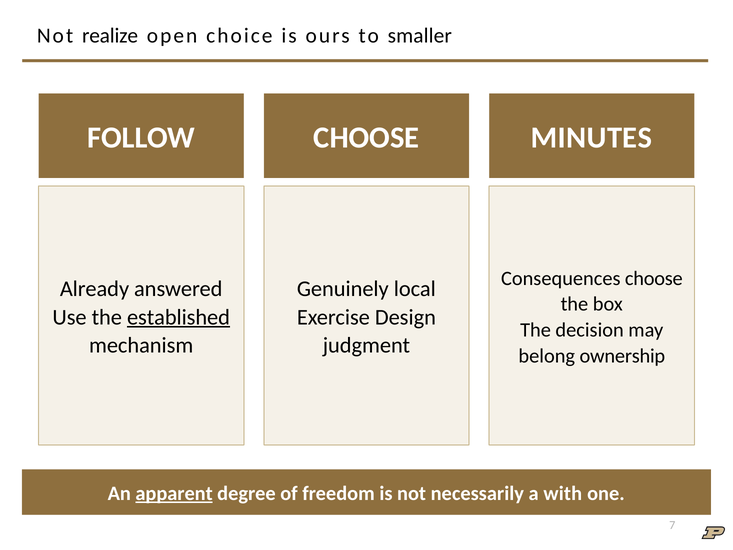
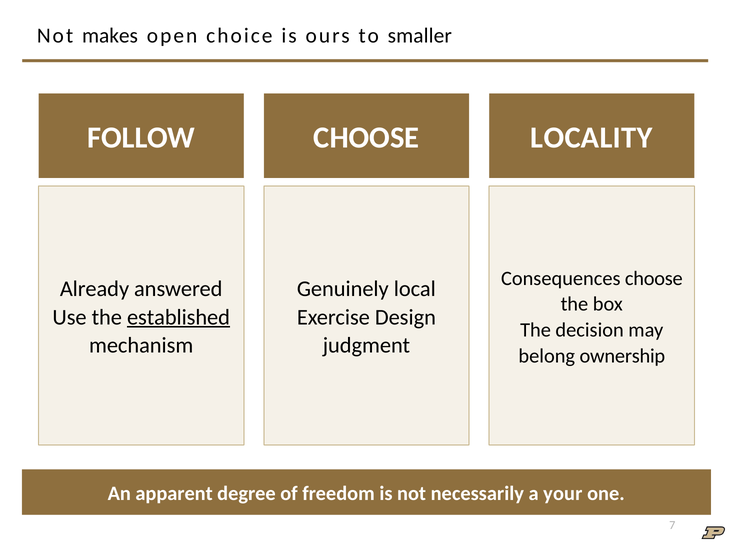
realize: realize -> makes (110, 36)
MINUTES: MINUTES -> LOCALITY (592, 138)
apparent underline: present -> none (174, 493)
with: with -> your (563, 493)
